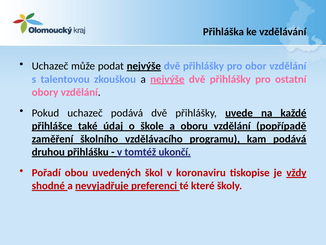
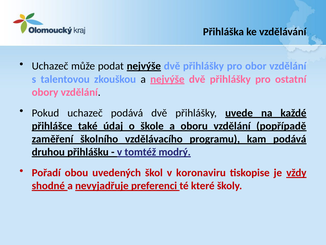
ukončí: ukončí -> modrý (175, 152)
